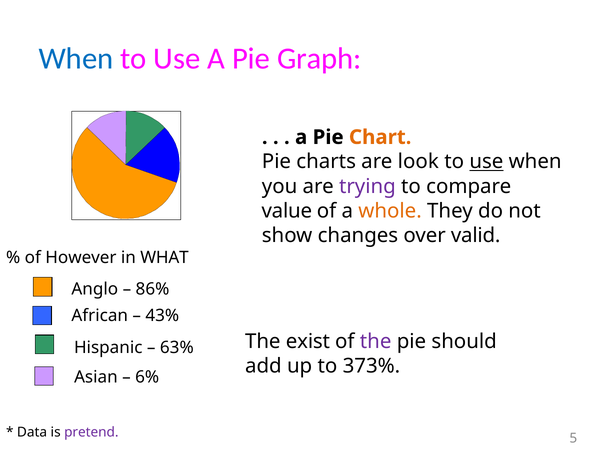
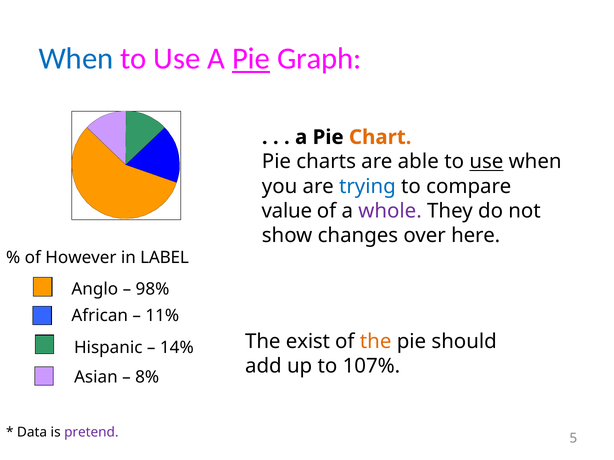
Pie underline: none -> present (251, 59)
look: look -> able (418, 162)
trying colour: purple -> blue (367, 186)
whole colour: orange -> purple (390, 211)
valid: valid -> here (476, 236)
WHAT: WHAT -> LABEL (164, 258)
86%: 86% -> 98% (152, 289)
43%: 43% -> 11% (162, 316)
the colour: purple -> orange (376, 342)
63%: 63% -> 14% (177, 348)
373%: 373% -> 107% (371, 367)
6%: 6% -> 8% (147, 377)
